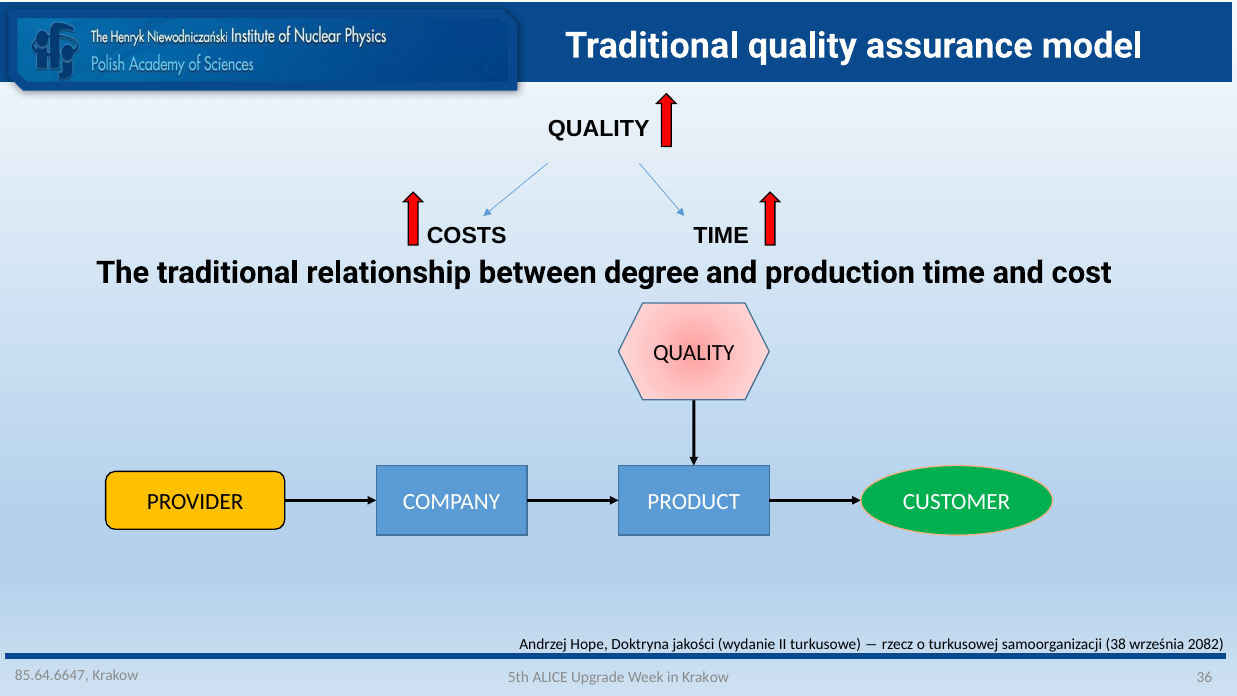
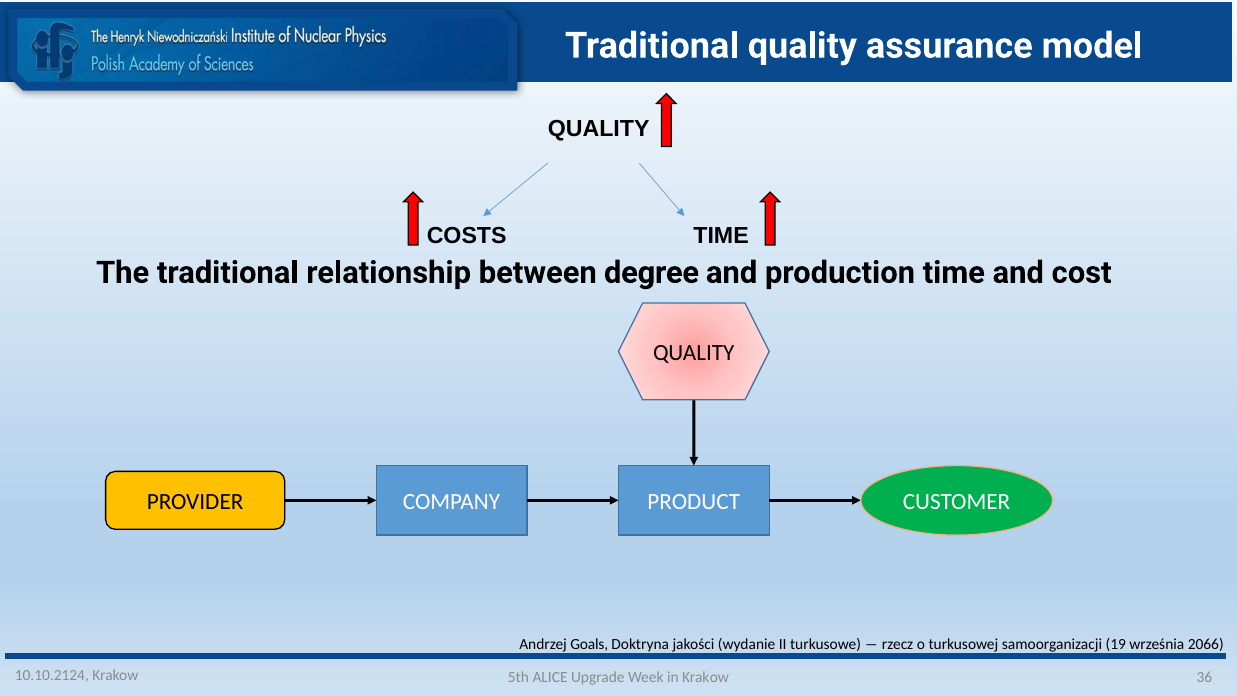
Hope: Hope -> Goals (589, 644)
38: 38 -> 19 (1116, 644)
2082: 2082 -> 2066 (1206, 644)
85.64.6647: 85.64.6647 -> 10.10.2124 (52, 675)
